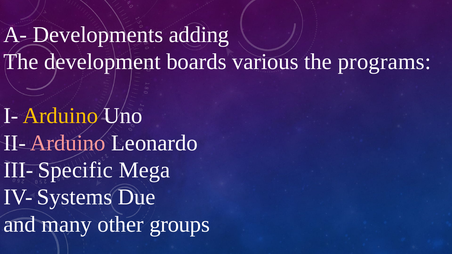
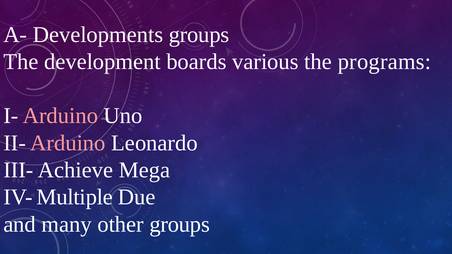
Developments adding: adding -> groups (199, 35)
Arduino colour: yellow -> pink (60, 116)
Specific: Specific -> Achieve (75, 170)
Systems: Systems -> Multiple (75, 197)
